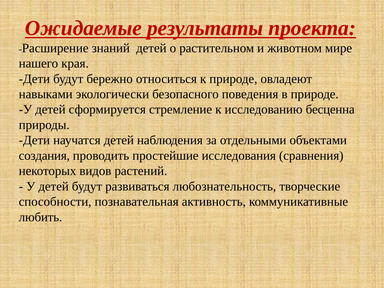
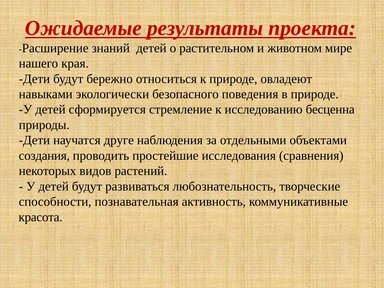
научатся детей: детей -> друге (119, 140)
любить: любить -> красота (41, 217)
